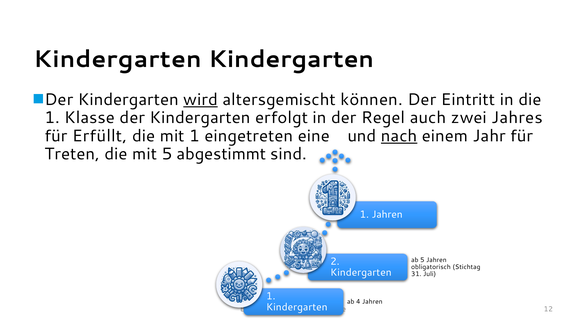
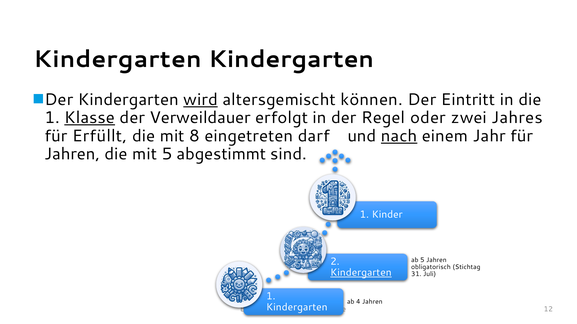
Klasse underline: none -> present (90, 118)
Kindergarten: Kindergarten -> Verweildauer (200, 118)
auch: auch -> oder (428, 118)
mit 1: 1 -> 8 (195, 136)
eine: eine -> darf (314, 136)
Treten: Treten -> Jahren (72, 154)
1 Jahren: Jahren -> Kinder (387, 215)
Kindergarten underline: none -> present (361, 273)
